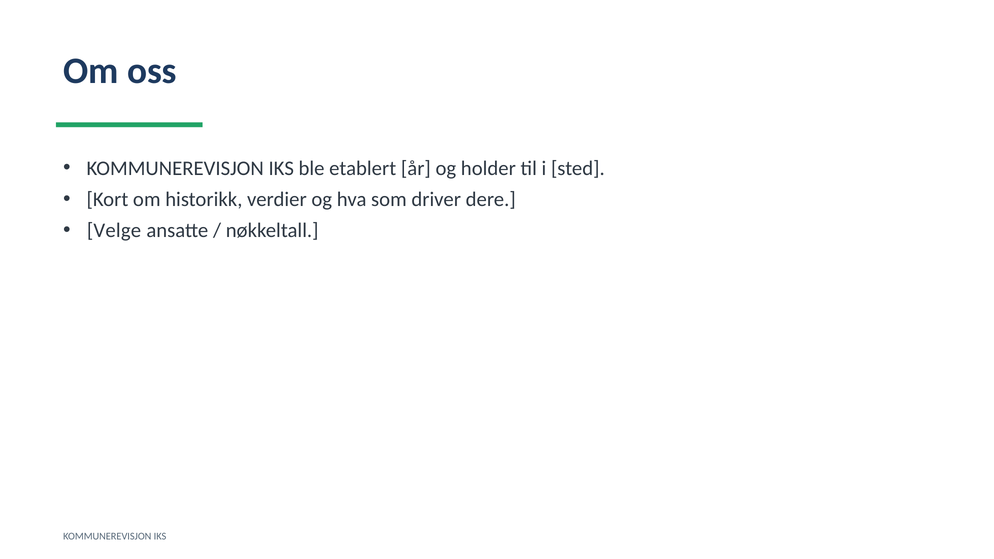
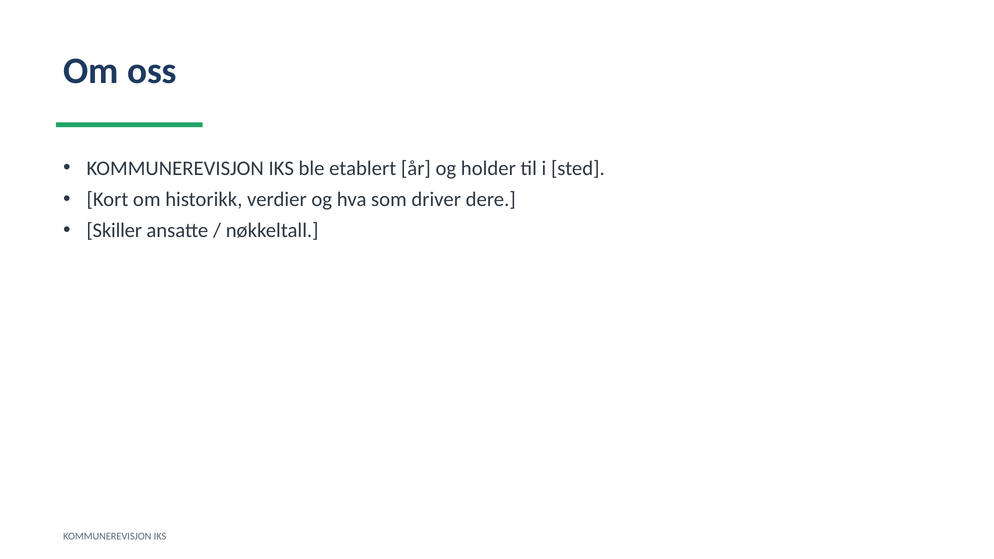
Velge: Velge -> Skiller (114, 231)
